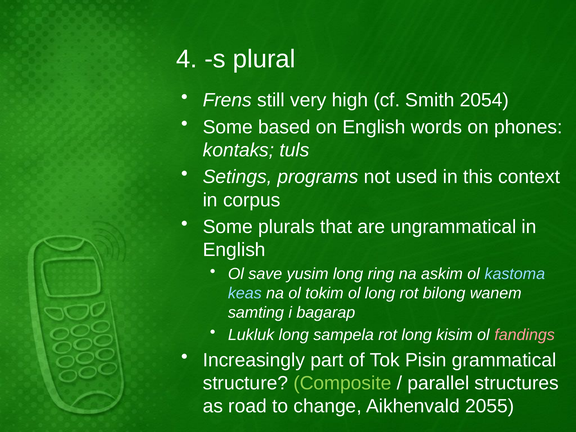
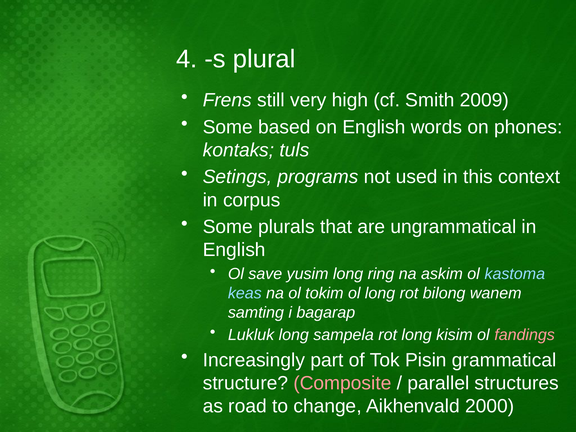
2054: 2054 -> 2009 (484, 100)
Composite colour: light green -> pink (342, 383)
2055: 2055 -> 2000 (490, 406)
